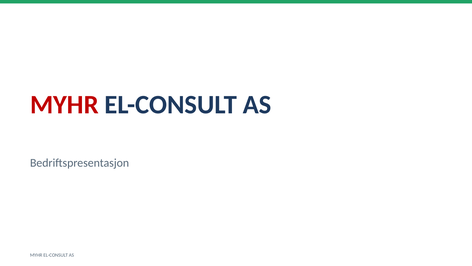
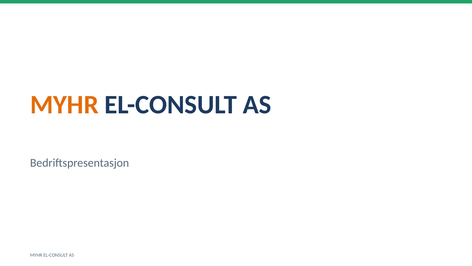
MYHR colour: red -> orange (64, 105)
